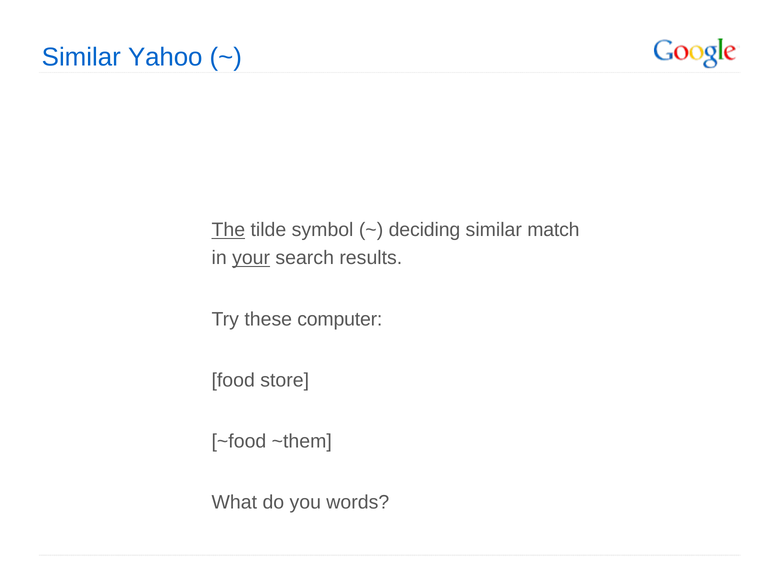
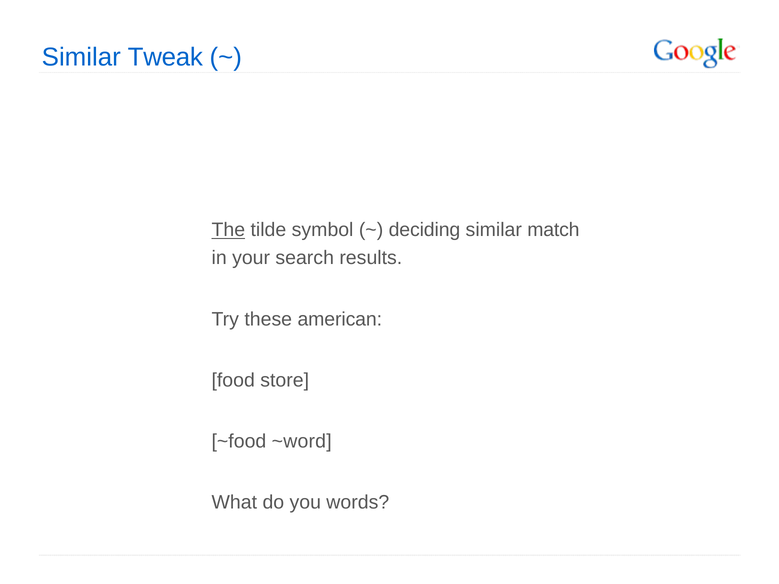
Yahoo: Yahoo -> Tweak (165, 57)
your underline: present -> none (251, 258)
computer: computer -> american (340, 319)
~them: ~them -> ~word (302, 441)
